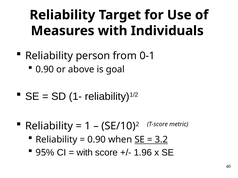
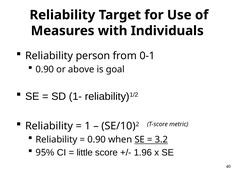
with: with -> little (85, 153)
